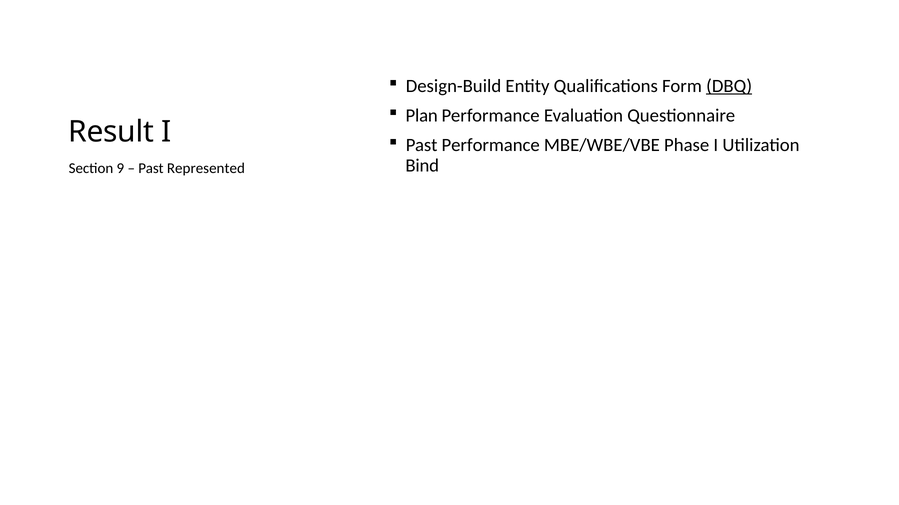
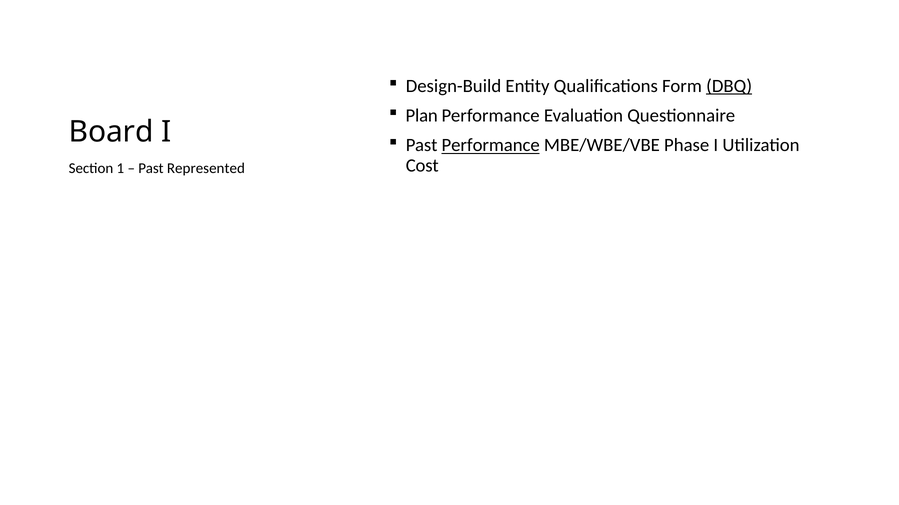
Result: Result -> Board (111, 132)
Performance underline: none -> present (491, 145)
Bind: Bind -> Cost (422, 166)
9: 9 -> 1 (120, 169)
